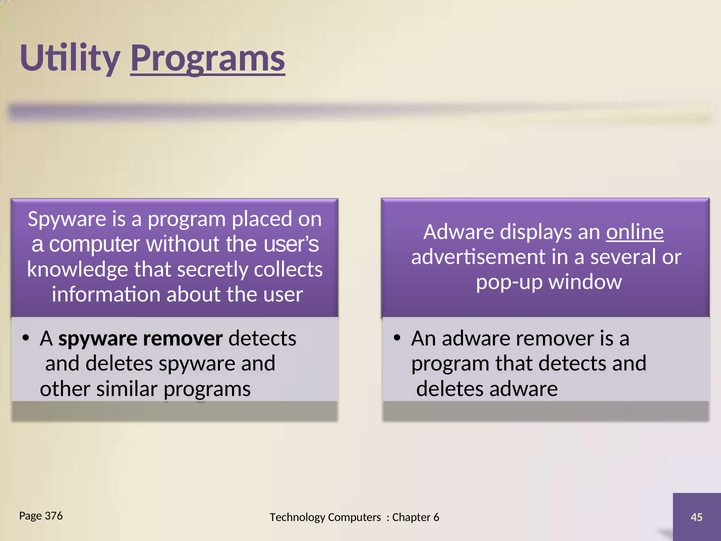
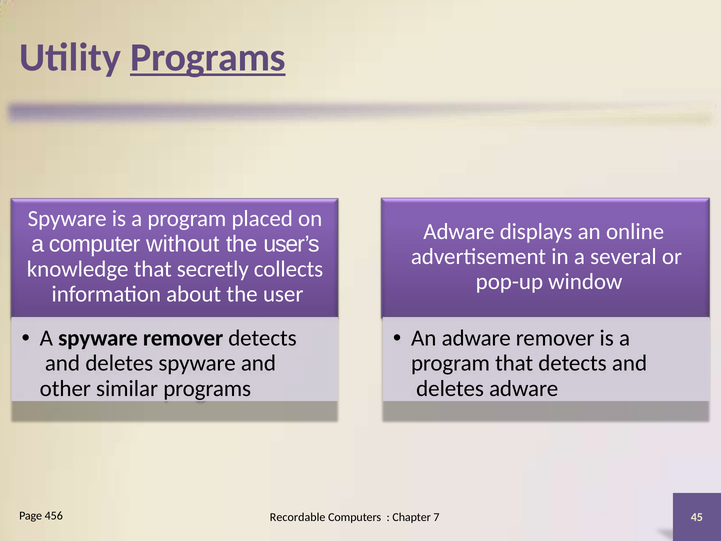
online underline: present -> none (635, 231)
376: 376 -> 456 (54, 516)
Technology: Technology -> Recordable (298, 517)
6: 6 -> 7 (436, 517)
